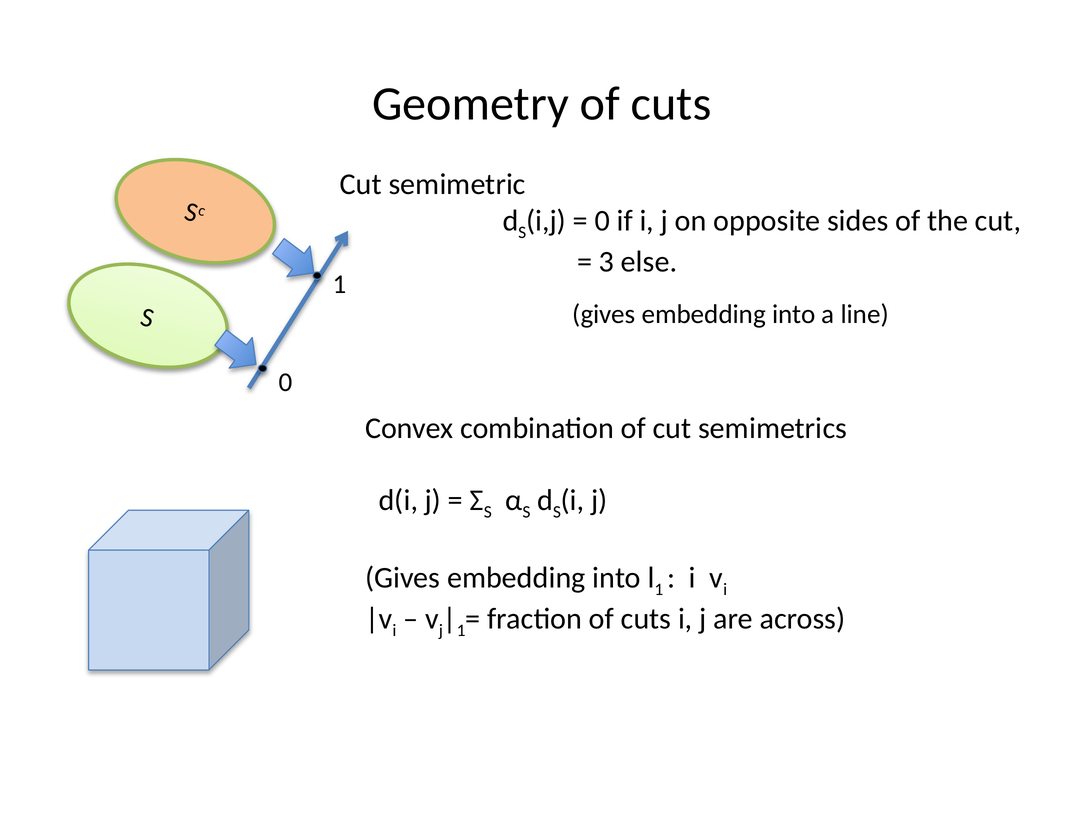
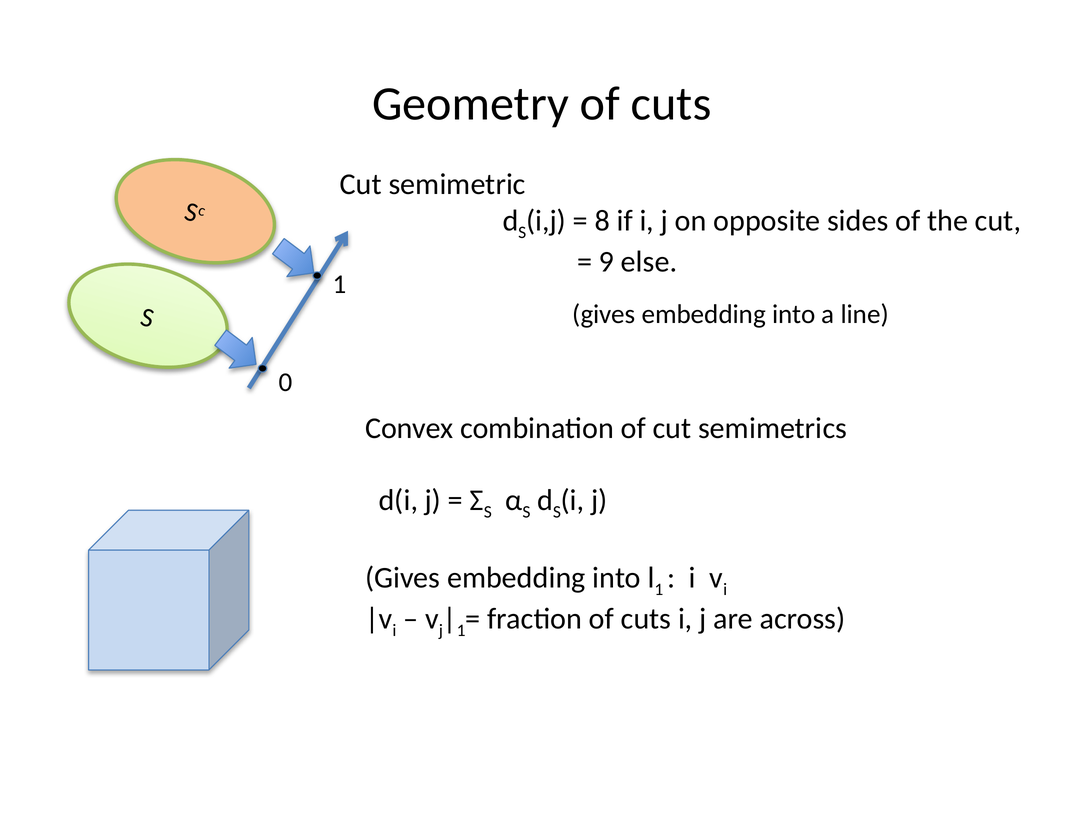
0: 0 -> 8 (602, 221)
3: 3 -> 9 (607, 262)
